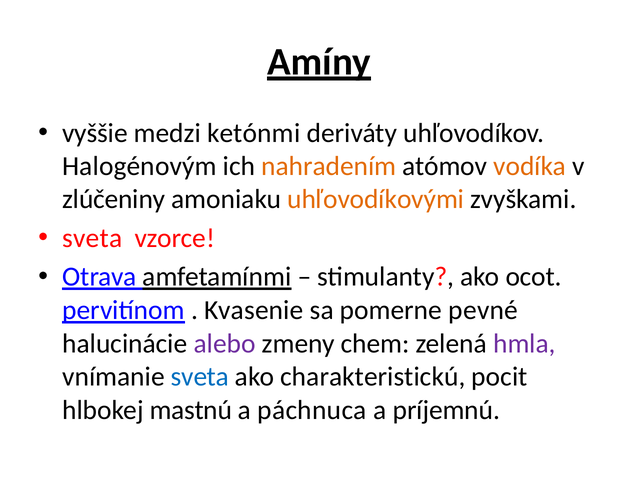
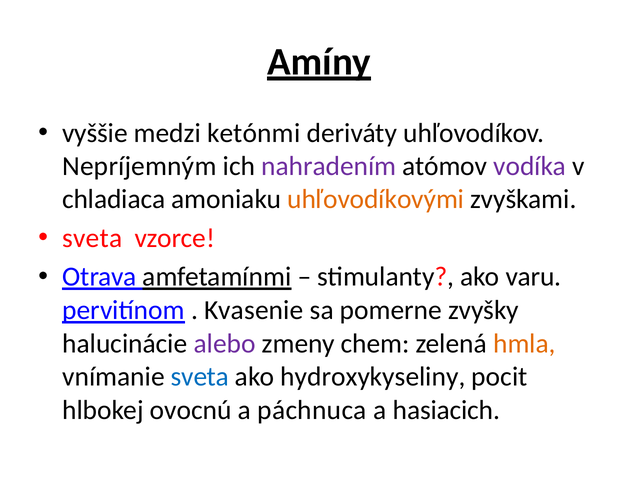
Halogénovým: Halogénovým -> Nepríjemným (139, 166)
nahradením colour: orange -> purple (329, 166)
vodíka colour: orange -> purple (530, 166)
zlúčeniny: zlúčeniny -> chladiaca (114, 199)
ocot: ocot -> varu (534, 277)
pevné: pevné -> zvyšky (484, 310)
hmla colour: purple -> orange (524, 344)
charakteristickú: charakteristickú -> hydroxykyseliny (373, 377)
mastnú: mastnú -> ovocnú (191, 409)
príjemnú: príjemnú -> hasiacich (446, 409)
